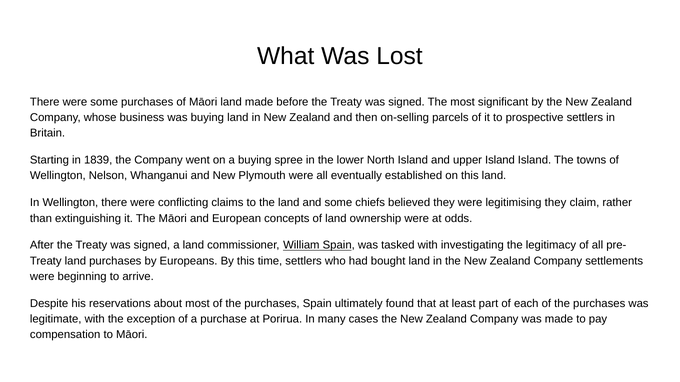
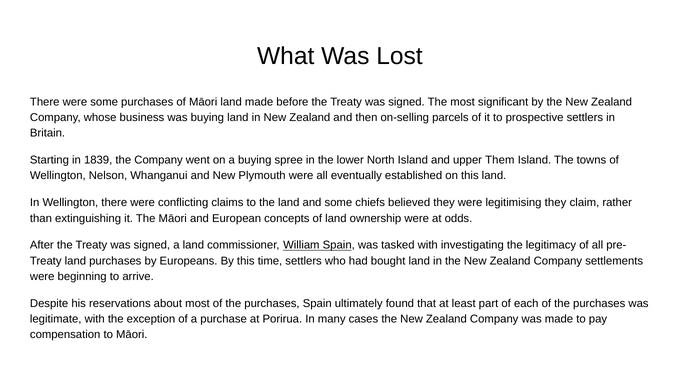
upper Island: Island -> Them (500, 160)
